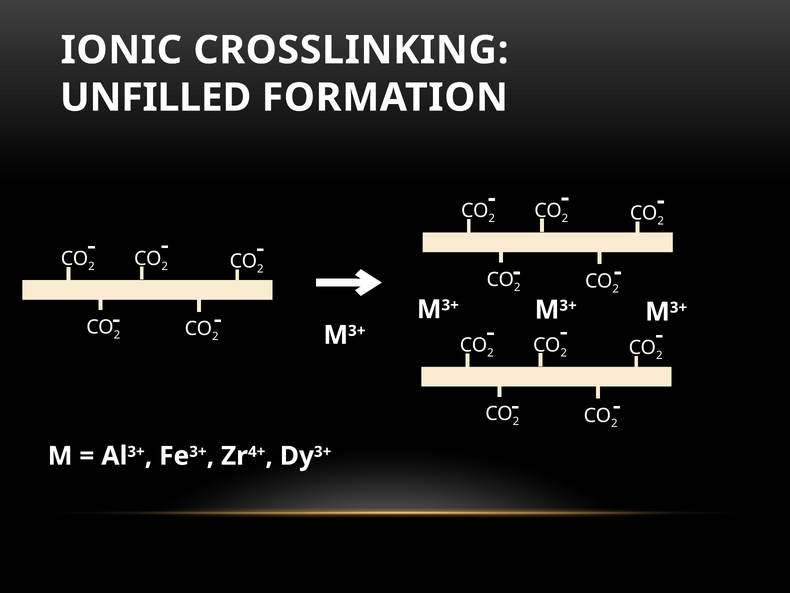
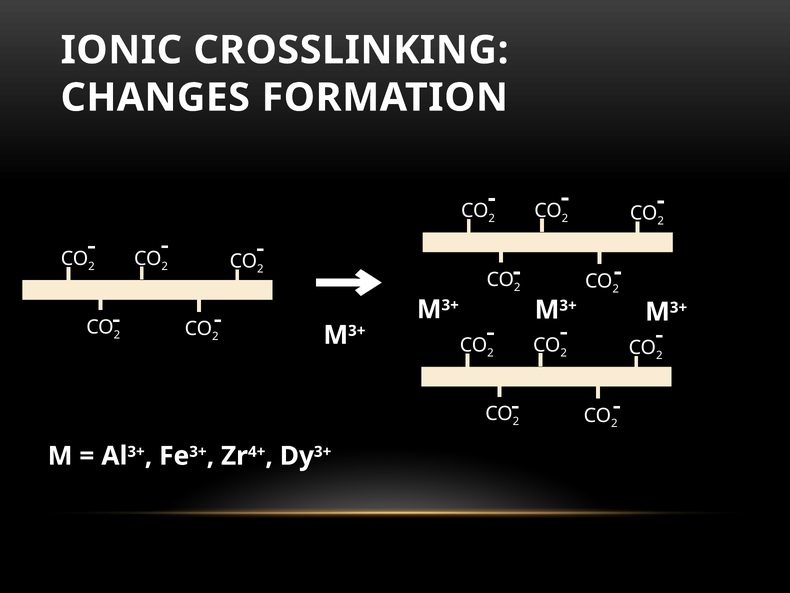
UNFILLED: UNFILLED -> CHANGES (155, 98)
